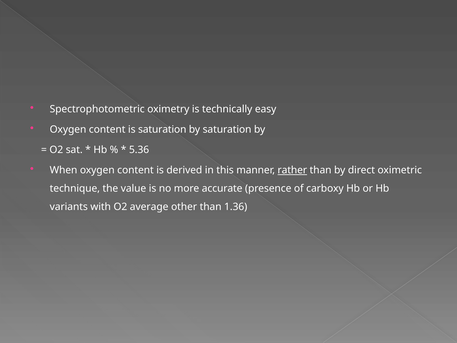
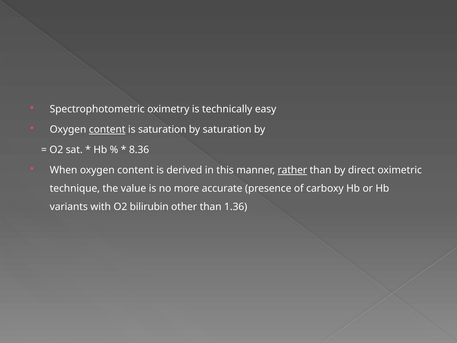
content underline: none -> present (107, 129)
5.36: 5.36 -> 8.36 (139, 150)
average: average -> bilirubin (149, 207)
